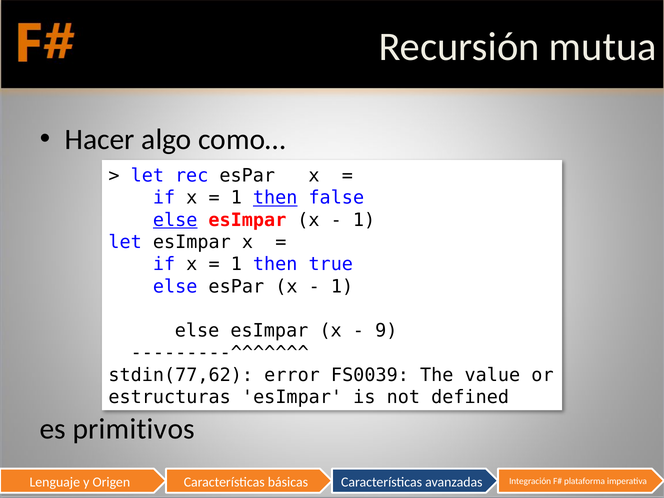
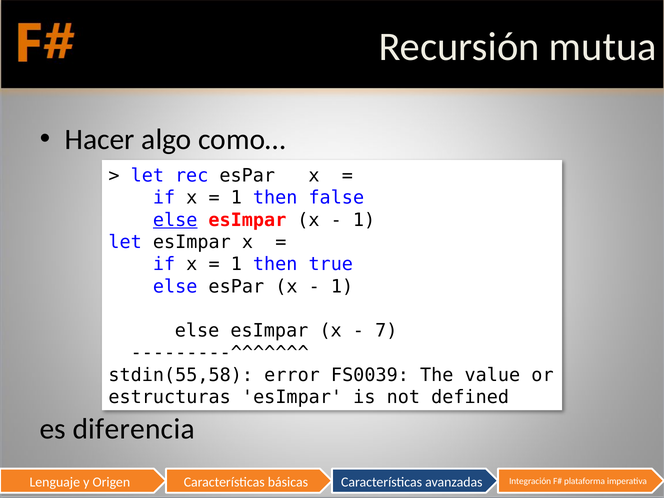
then underline: present -> none (275, 198)
9: 9 -> 7 (386, 331)
stdin(77,62: stdin(77,62 -> stdin(55,58 (181, 375)
primitivos: primitivos -> diferencia (134, 429)
